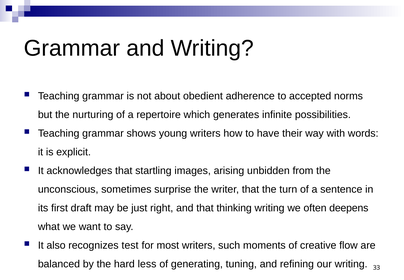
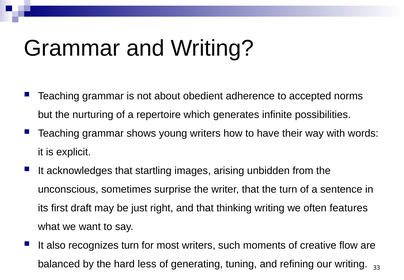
deepens: deepens -> features (349, 208)
recognizes test: test -> turn (130, 245)
